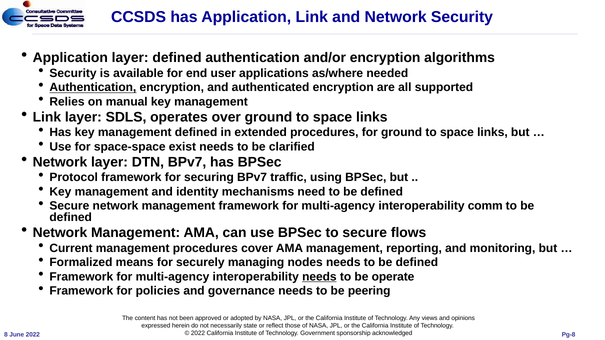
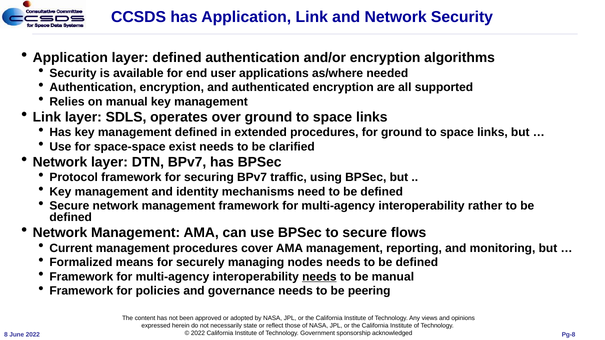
Authentication underline: present -> none (93, 88)
comm: comm -> rather (485, 206)
be operate: operate -> manual (393, 277)
